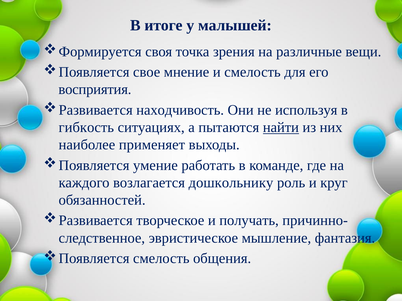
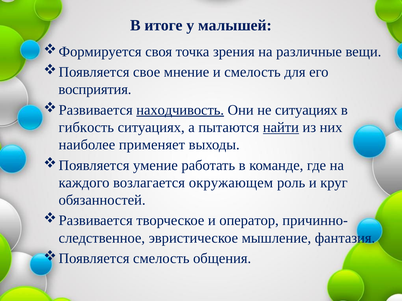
находчивость underline: none -> present (180, 110)
не используя: используя -> ситуациях (306, 110)
дошкольнику: дошкольнику -> окружающем (231, 183)
получать: получать -> оператор (249, 221)
